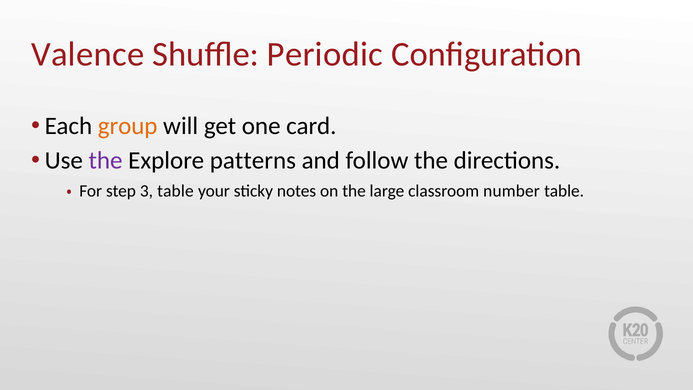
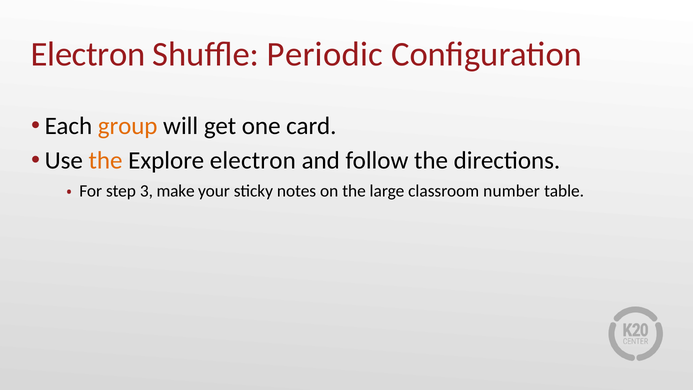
Valence: Valence -> Electron (88, 54)
the colour: purple -> orange (106, 161)
Explore patterns: patterns -> electron (253, 161)
3 table: table -> make (176, 191)
